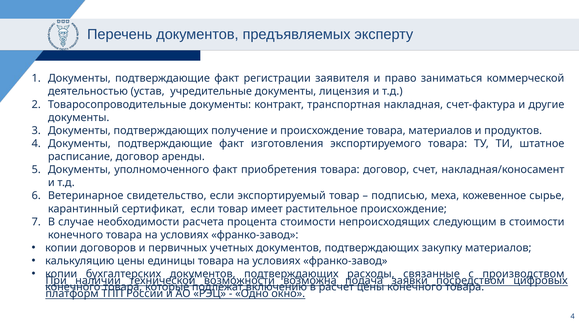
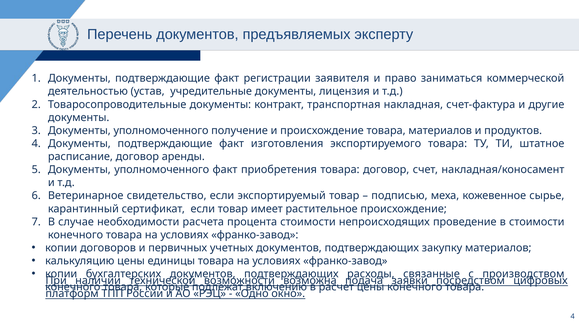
подтверждающих: подтверждающих -> уполномоченного (161, 130)
следующим: следующим -> проведение (465, 222)
